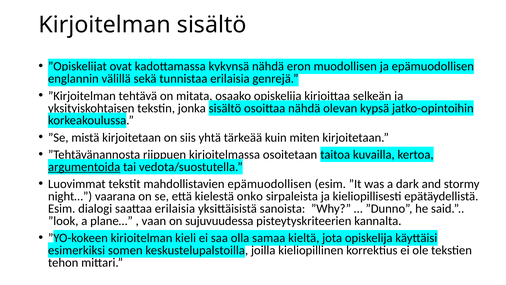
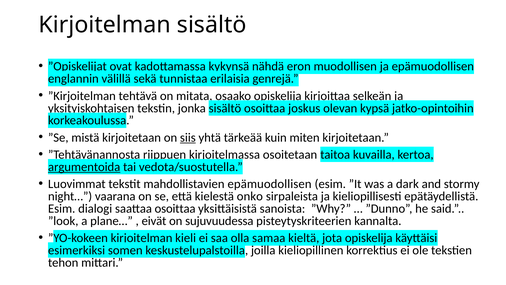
osoittaa nähdä: nähdä -> joskus (304, 108)
siis underline: none -> present (188, 137)
saattaa erilaisia: erilaisia -> osoittaa (175, 208)
vaan: vaan -> eivät (154, 221)
